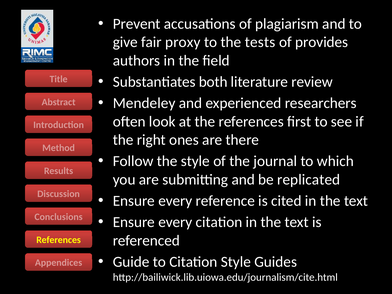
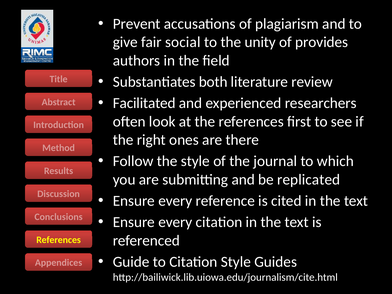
proxy: proxy -> social (183, 42)
tests: tests -> unity (260, 42)
Mendeley: Mendeley -> Facilitated (144, 103)
